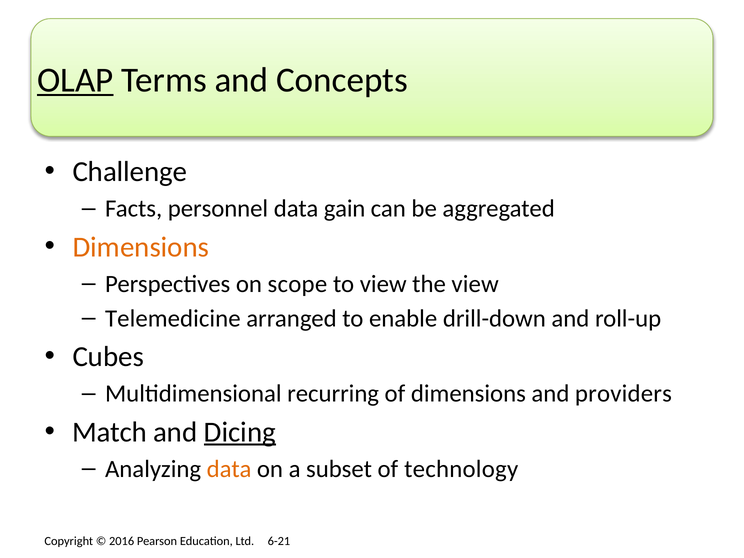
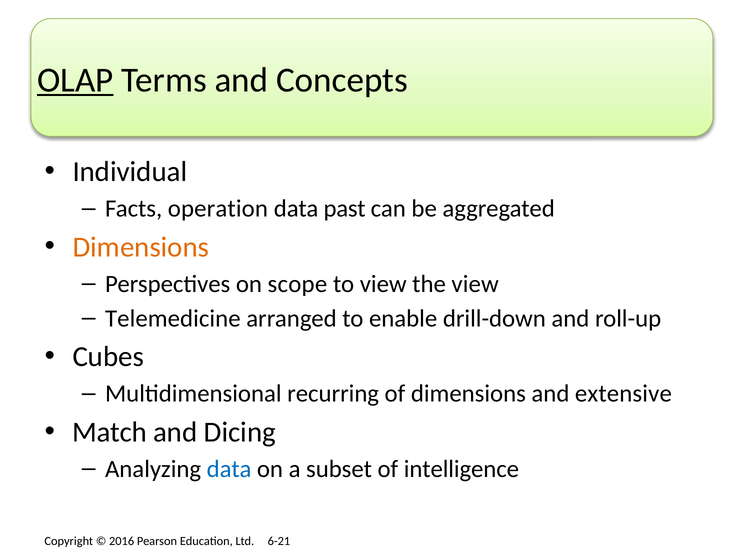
Challenge: Challenge -> Individual (130, 172)
personnel: personnel -> operation (218, 209)
gain: gain -> past (345, 209)
providers: providers -> extensive (623, 394)
Dicing underline: present -> none (240, 432)
data colour: orange -> blue (229, 469)
technology: technology -> intelligence (461, 469)
